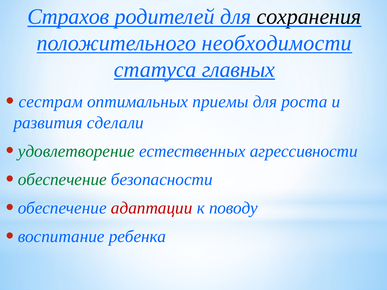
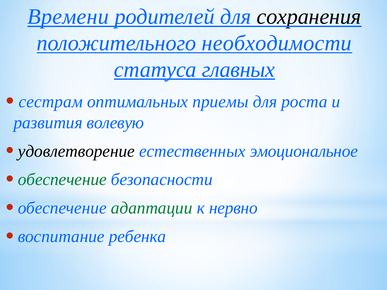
Страхов: Страхов -> Времени (68, 17)
сделали: сделали -> волевую (115, 123)
удовлетворение colour: green -> black (76, 151)
агрессивности: агрессивности -> эмоциональное (304, 151)
адаптации colour: red -> green (152, 208)
поводу: поводу -> нервно (233, 208)
